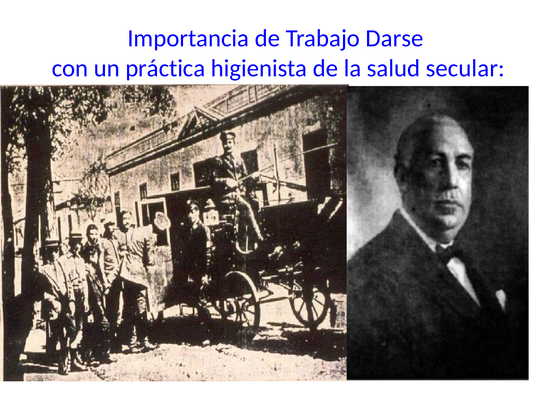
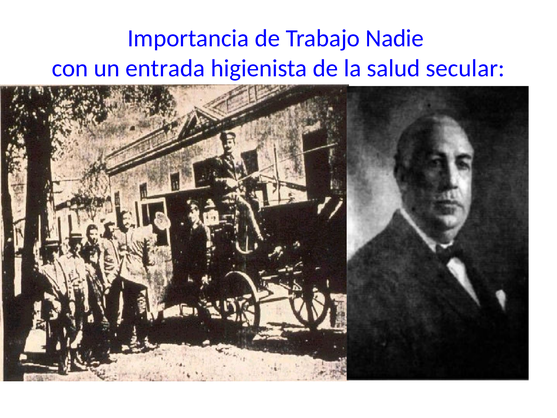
Darse: Darse -> Nadie (395, 38)
práctica: práctica -> entrada (165, 68)
